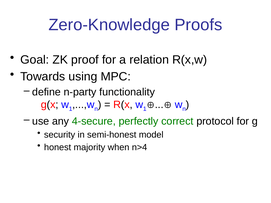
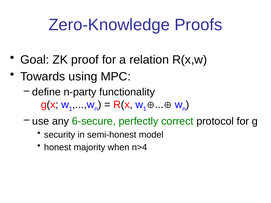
4-secure: 4-secure -> 6-secure (94, 121)
